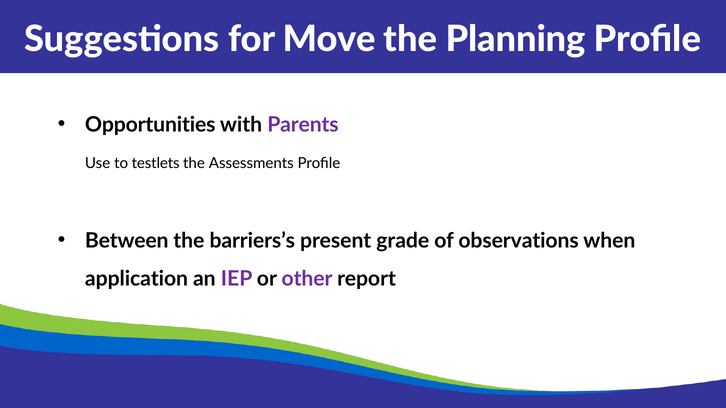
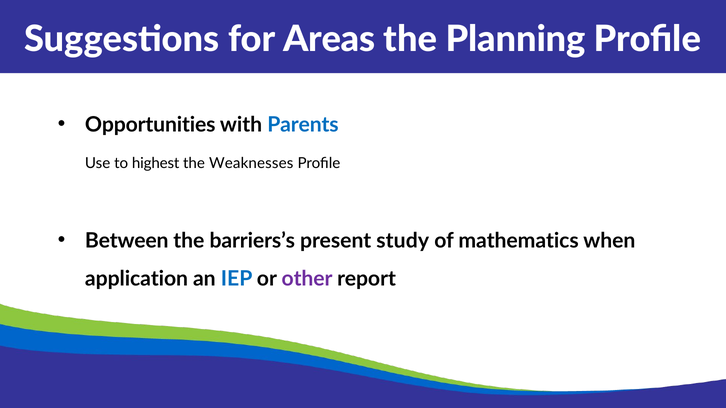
Move: Move -> Areas (329, 39)
Parents colour: purple -> blue (303, 125)
testlets: testlets -> highest (156, 163)
Assessments: Assessments -> Weaknesses (251, 163)
grade: grade -> study (403, 241)
observations: observations -> mathematics (519, 241)
IEP colour: purple -> blue (237, 279)
